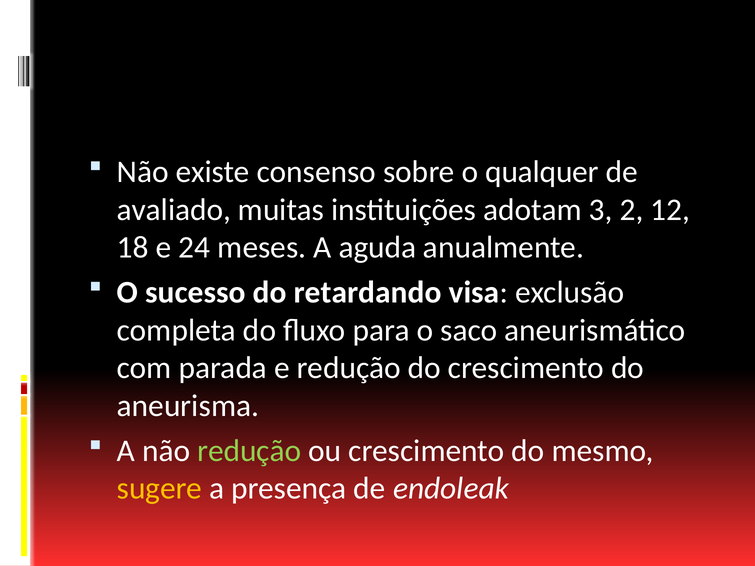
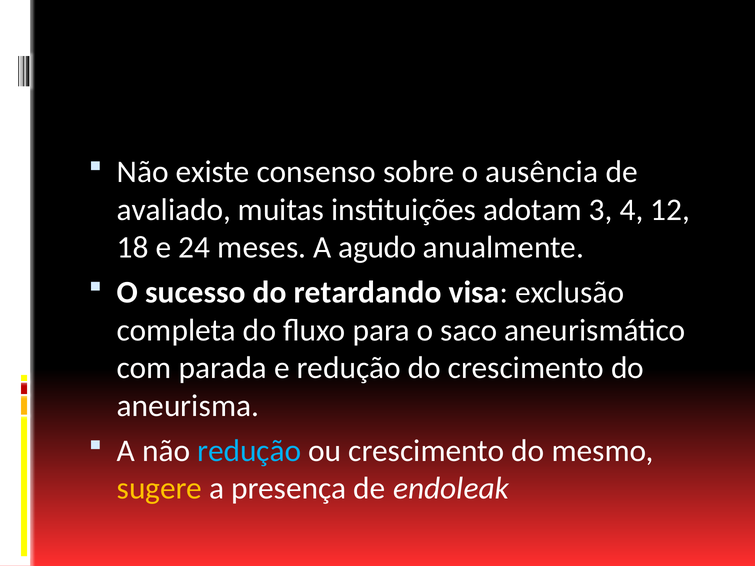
qualquer: qualquer -> ausência (542, 172)
2: 2 -> 4 (631, 210)
aguda: aguda -> agudo (377, 248)
redução colour: light green -> light blue (249, 451)
